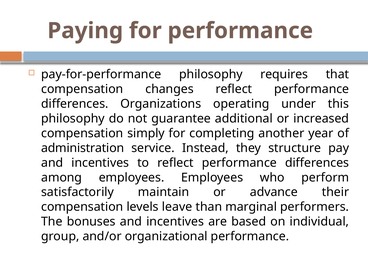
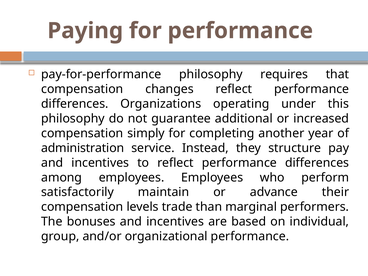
leave: leave -> trade (177, 207)
